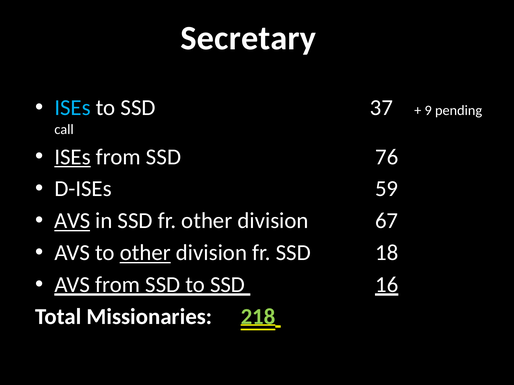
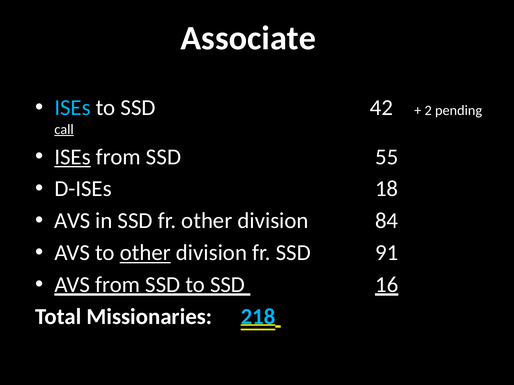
Secretary: Secretary -> Associate (248, 38)
37: 37 -> 42 (381, 108)
9: 9 -> 2 (428, 111)
call underline: none -> present (64, 130)
76: 76 -> 55 (387, 157)
59: 59 -> 18 (387, 189)
AVS underline: present -> none (72, 221)
67: 67 -> 84 (387, 221)
18: 18 -> 91 (387, 253)
218 colour: light green -> light blue (258, 317)
